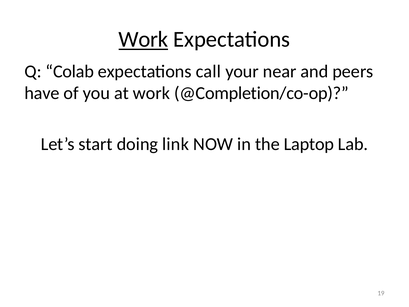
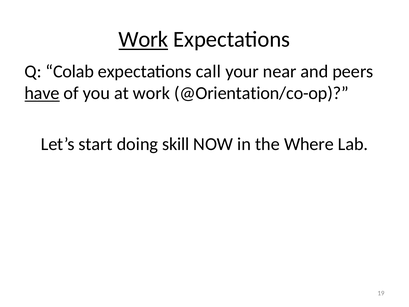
have underline: none -> present (42, 93)
@Completion/co-op: @Completion/co-op -> @Orientation/co-op (261, 93)
link: link -> skill (176, 144)
Laptop: Laptop -> Where (309, 144)
